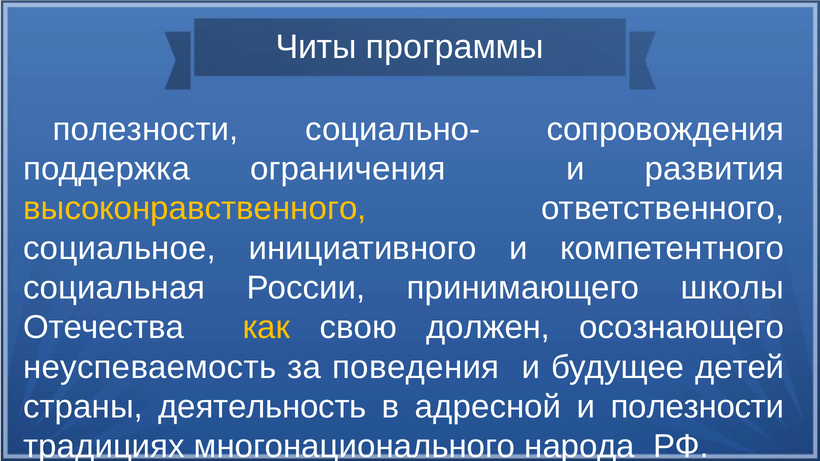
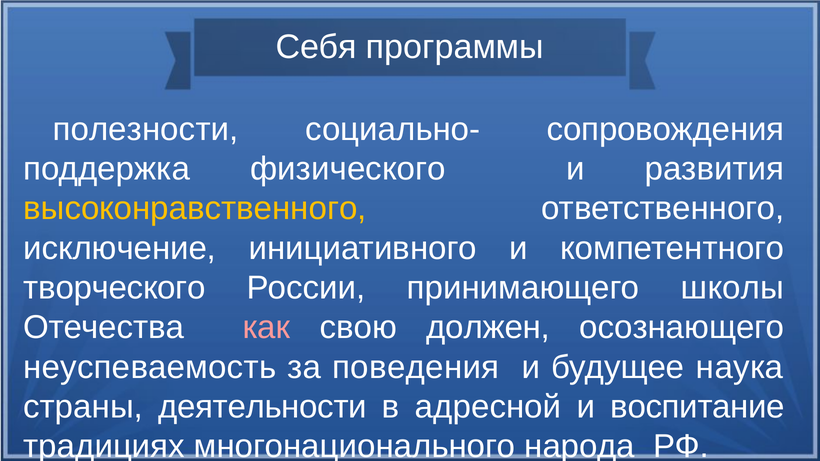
Читы: Читы -> Себя (316, 47)
ограничения: ограничения -> физического (348, 169)
социальное: социальное -> исключение (120, 248)
социальная: социальная -> творческого (114, 288)
как colour: yellow -> pink (266, 328)
детей: детей -> наука (740, 367)
деятельность: деятельность -> деятельности (263, 407)
и полезности: полезности -> воспитание (698, 407)
